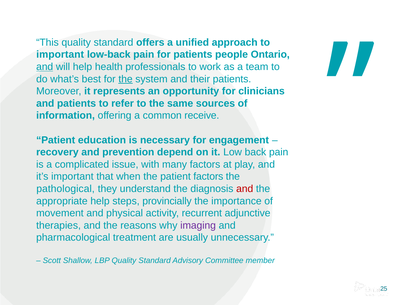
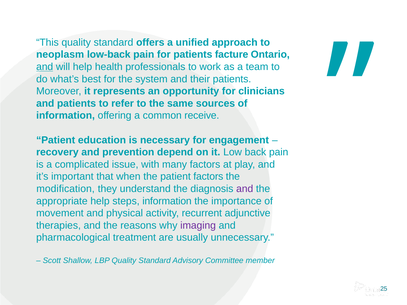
important: important -> neoplasm (60, 55)
people: people -> facture (232, 55)
the underline: present -> none (126, 79)
pathological: pathological -> modification (66, 189)
and colour: red -> purple (245, 189)
steps provincially: provincially -> information (167, 201)
